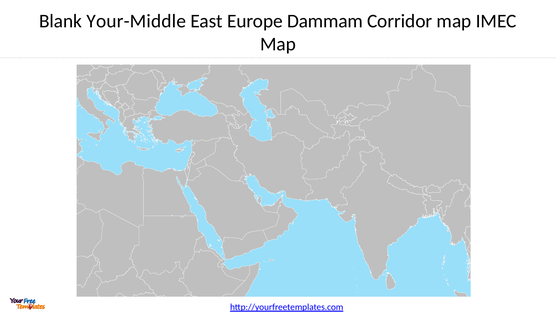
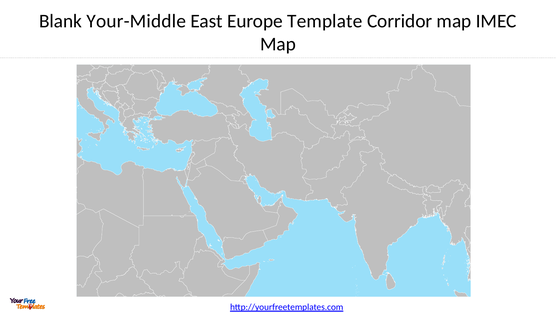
Dammam: Dammam -> Template (325, 21)
